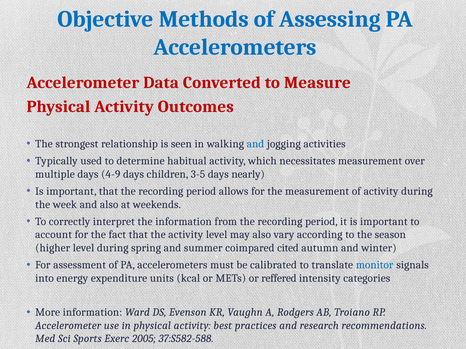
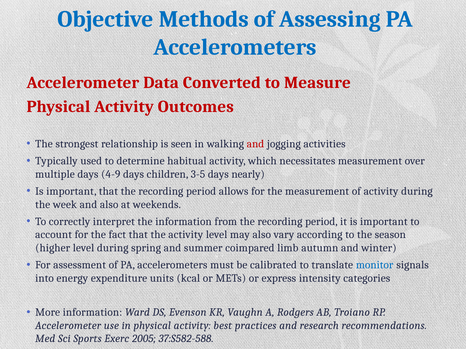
and colour: blue -> red (255, 144)
cited: cited -> limb (288, 248)
reffered: reffered -> express (279, 279)
